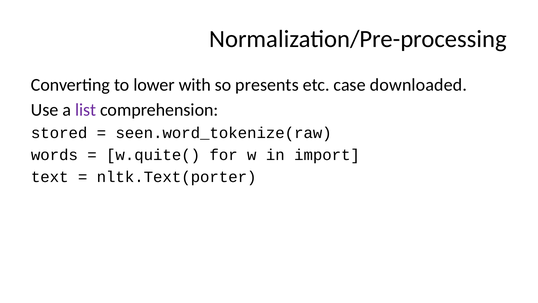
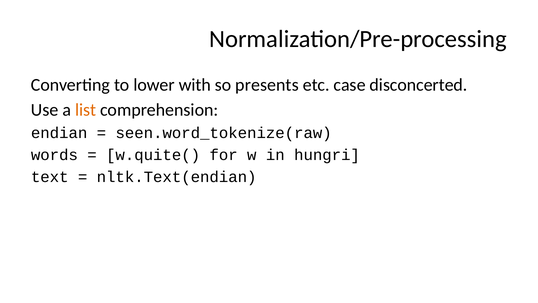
downloaded: downloaded -> disconcerted (419, 85)
list colour: purple -> orange (86, 110)
stored: stored -> endian (59, 133)
import: import -> hungri (327, 155)
nltk.Text(porter: nltk.Text(porter -> nltk.Text(endian (177, 177)
